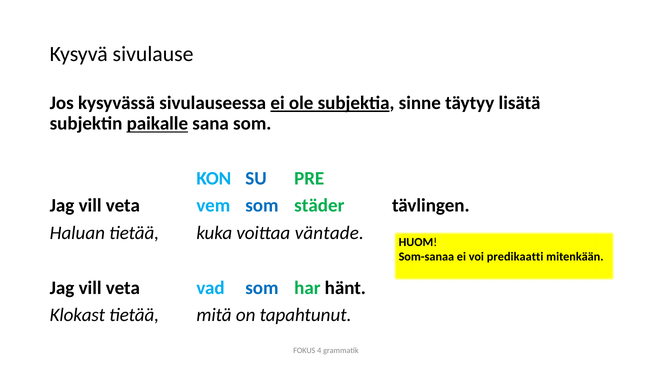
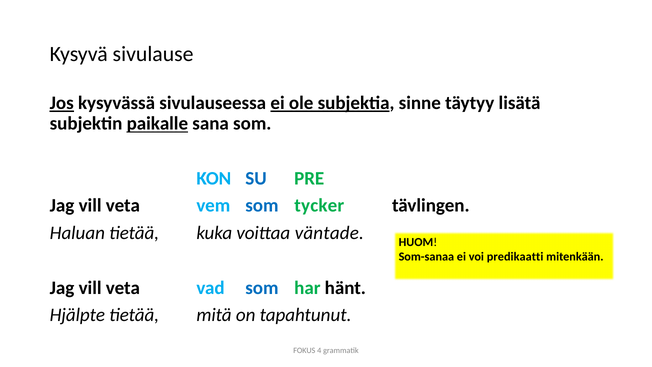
Jos underline: none -> present (62, 103)
städer: städer -> tycker (319, 206)
Klokast: Klokast -> Hjälpte (77, 315)
